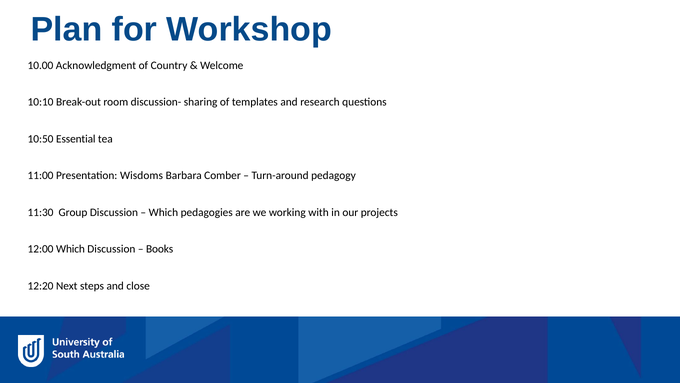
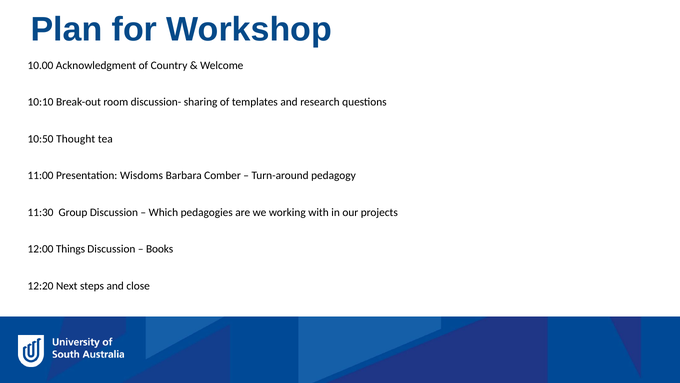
Essential: Essential -> Thought (76, 139)
12:00 Which: Which -> Things (70, 249)
